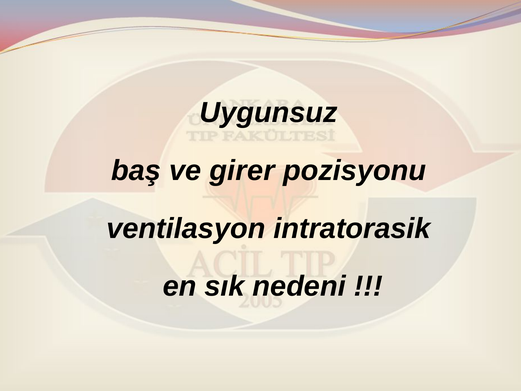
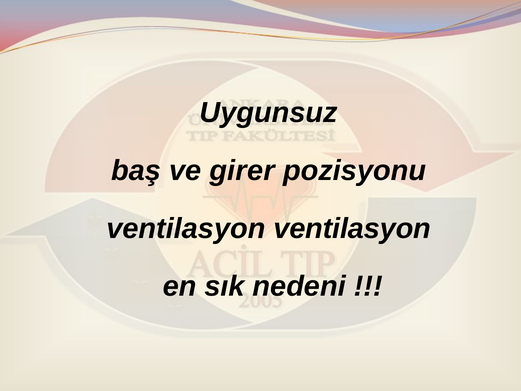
ventilasyon intratorasik: intratorasik -> ventilasyon (352, 228)
